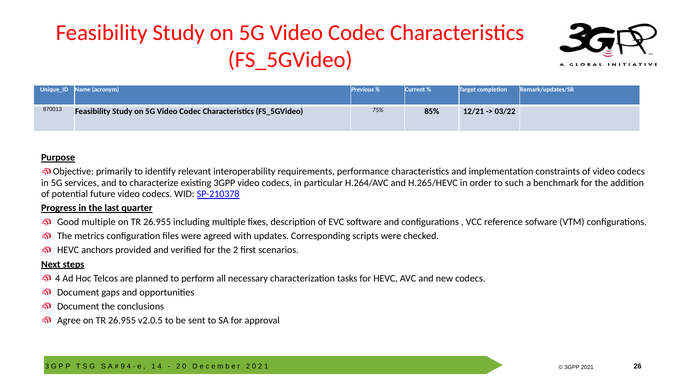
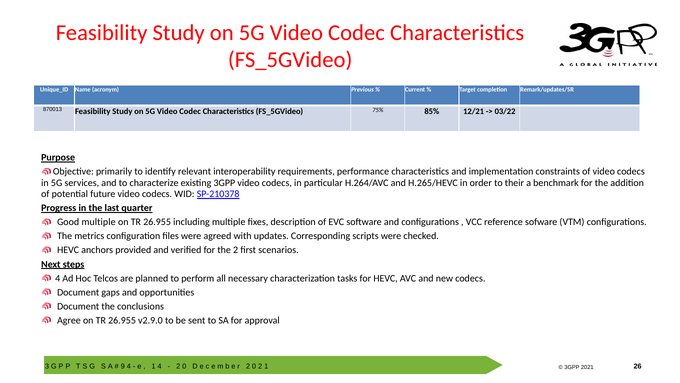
such: such -> their (514, 183)
v2.0.5: v2.0.5 -> v2.9.0 (150, 320)
